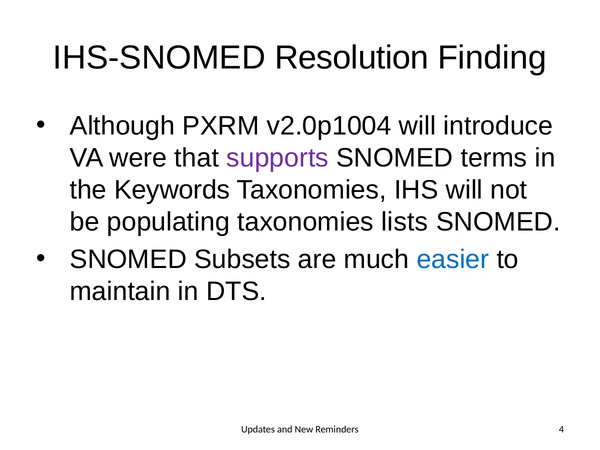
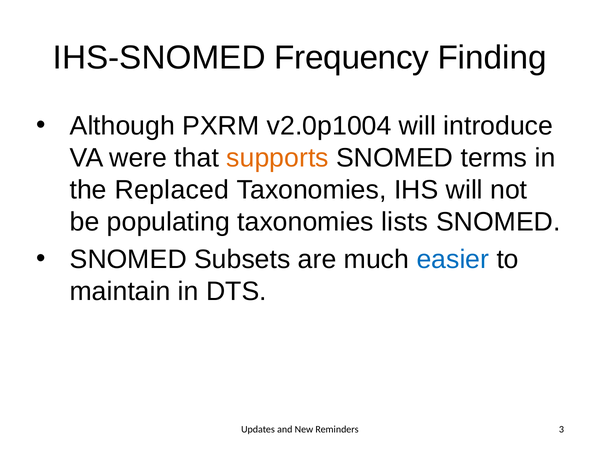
Resolution: Resolution -> Frequency (352, 58)
supports colour: purple -> orange (278, 158)
Keywords: Keywords -> Replaced (172, 190)
4: 4 -> 3 (562, 430)
